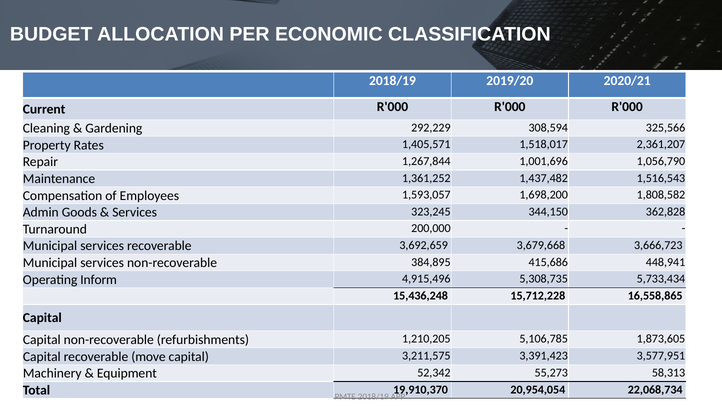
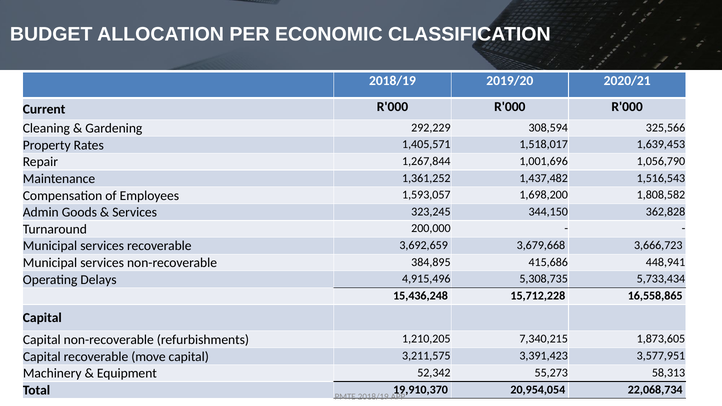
2,361,207: 2,361,207 -> 1,639,453 (661, 144)
Inform: Inform -> Delays (99, 280)
5,106,785: 5,106,785 -> 7,340,215 (544, 339)
